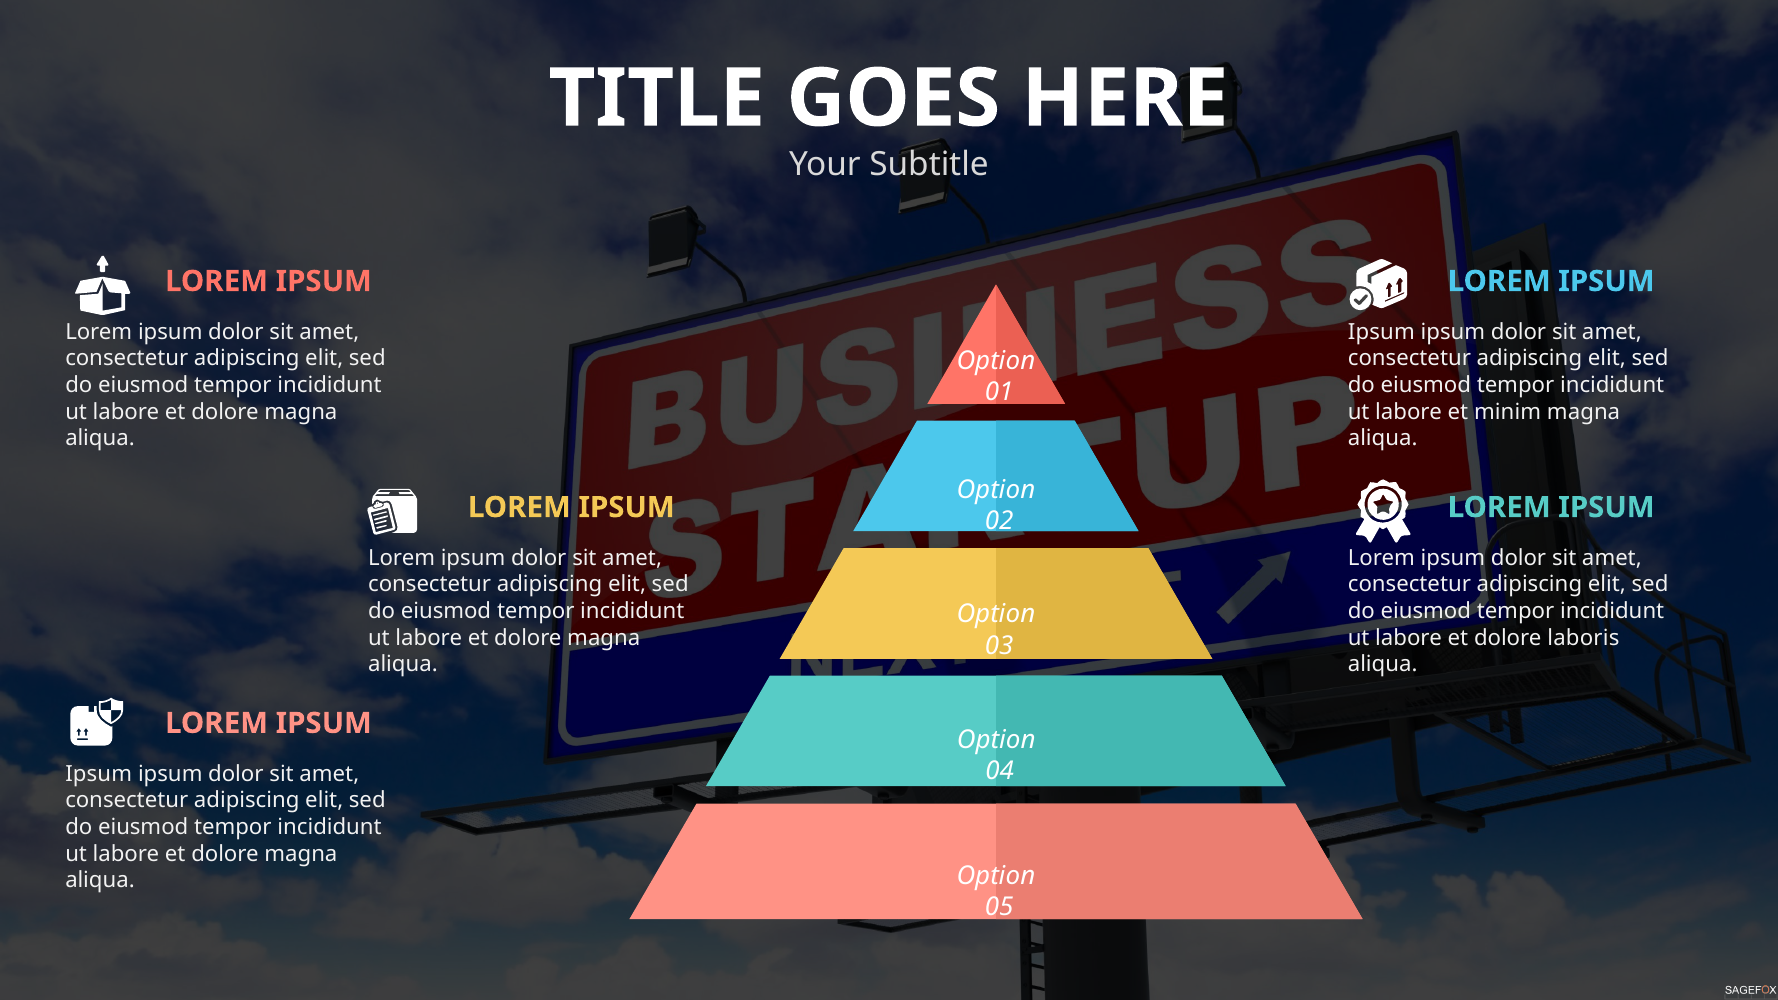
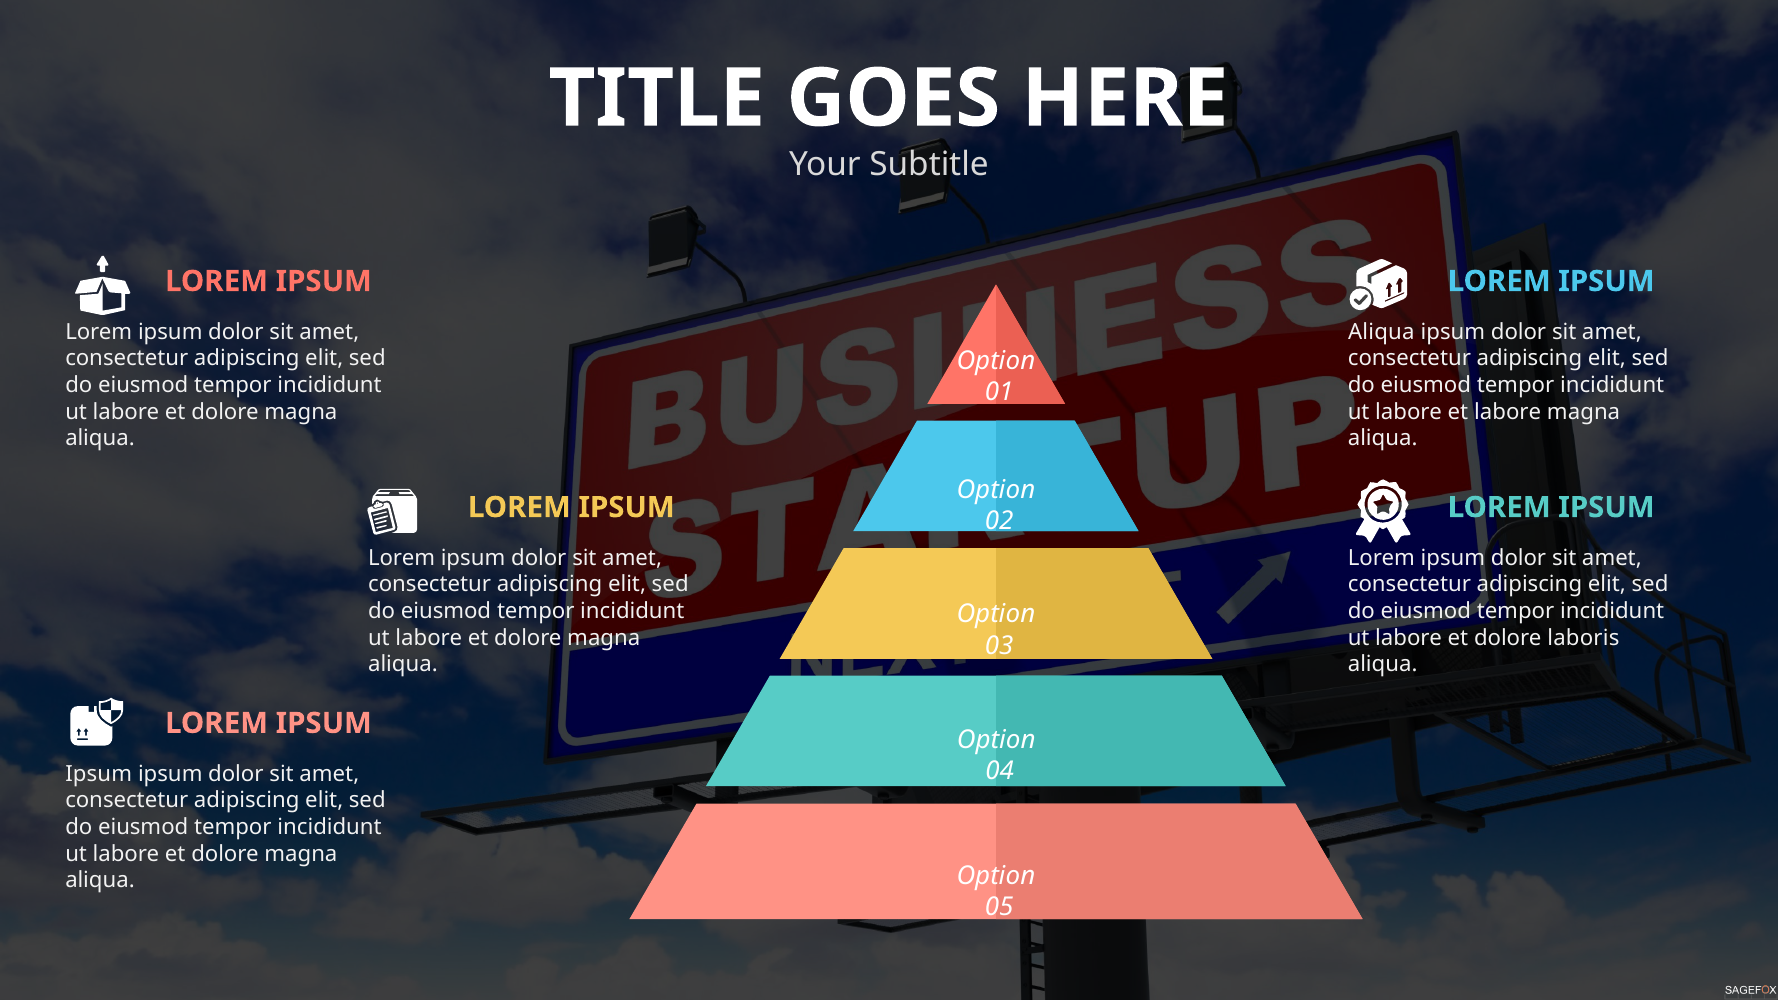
Ipsum: Ipsum -> Aliqua (1381, 332)
et minim: minim -> labore (1508, 412)
